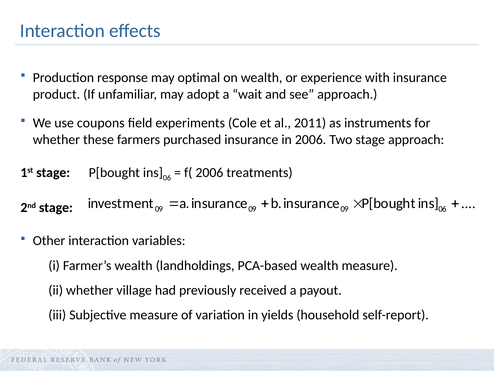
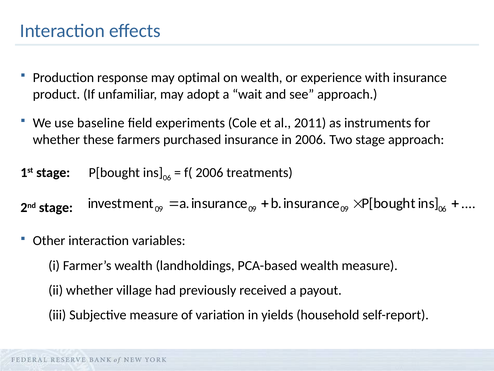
coupons: coupons -> baseline (101, 123)
